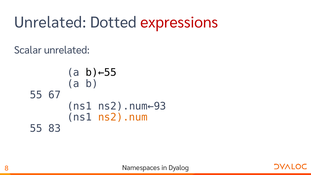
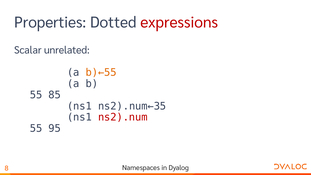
Unrelated: Unrelated -> Properties (50, 23)
b)←55 colour: black -> orange (101, 73)
67: 67 -> 85 (55, 95)
ns2).num←93: ns2).num←93 -> ns2).num←35 (132, 106)
ns2).num colour: orange -> red (123, 117)
83: 83 -> 95 (55, 128)
